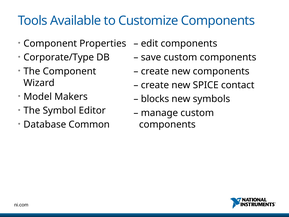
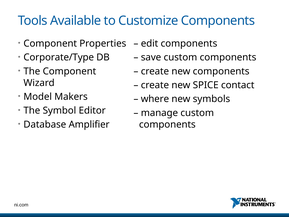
blocks: blocks -> where (155, 99)
Common: Common -> Amplifier (89, 124)
